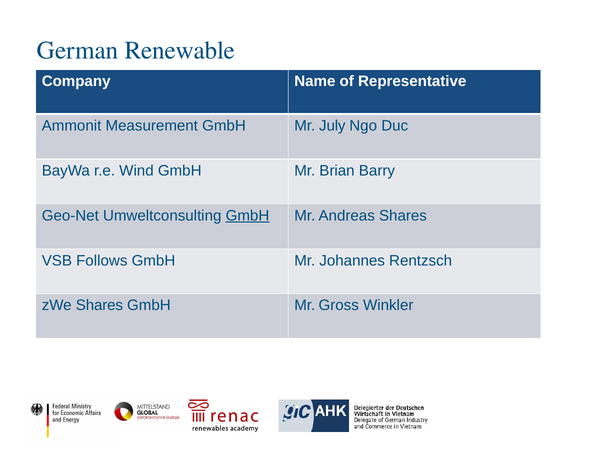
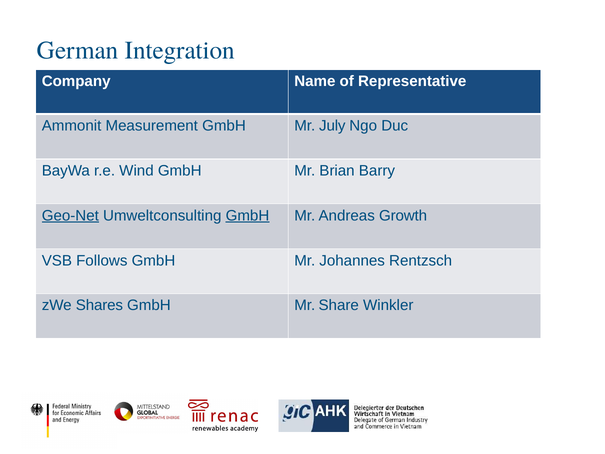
Renewable: Renewable -> Integration (180, 51)
Geo-Net underline: none -> present (70, 215)
Andreas Shares: Shares -> Growth (403, 215)
Gross: Gross -> Share (339, 305)
